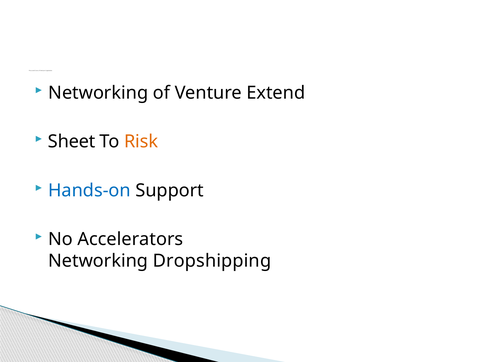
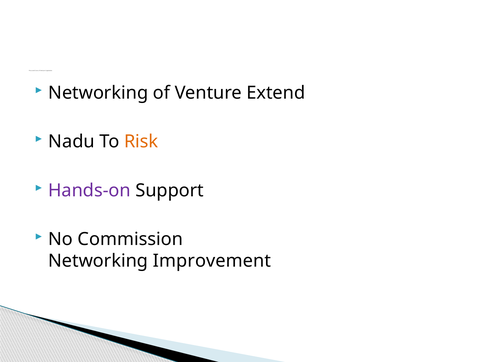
Sheet: Sheet -> Nadu (72, 142)
Hands-on colour: blue -> purple (90, 191)
Accelerators: Accelerators -> Commission (130, 239)
Dropshipping: Dropshipping -> Improvement (212, 261)
